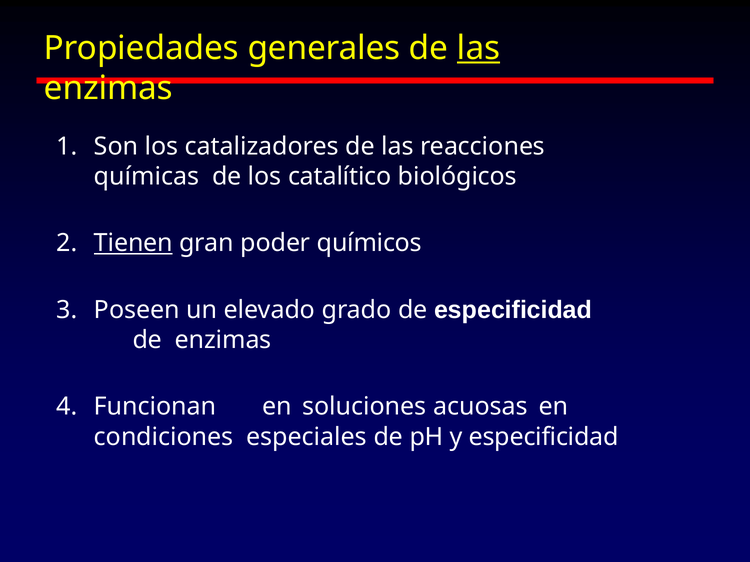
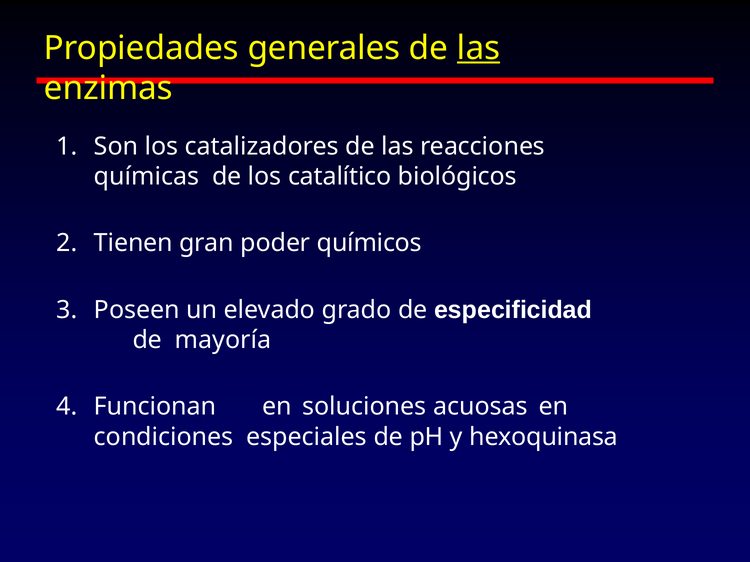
Tienen underline: present -> none (133, 243)
de enzimas: enzimas -> mayoría (223, 340)
y especificidad: especificidad -> hexoquinasa (544, 437)
